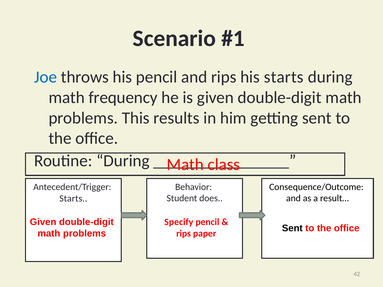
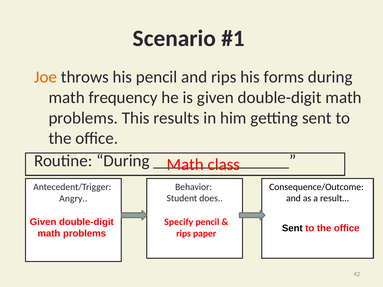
Joe colour: blue -> orange (46, 77)
his starts: starts -> forms (284, 77)
Starts: Starts -> Angry (73, 199)
